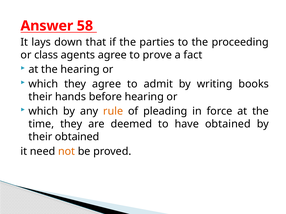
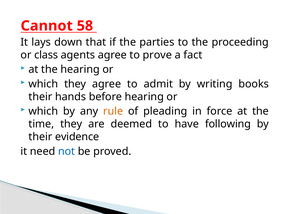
Answer: Answer -> Cannot (47, 26)
have obtained: obtained -> following (228, 124)
their obtained: obtained -> evidence (77, 137)
not colour: orange -> blue (67, 152)
